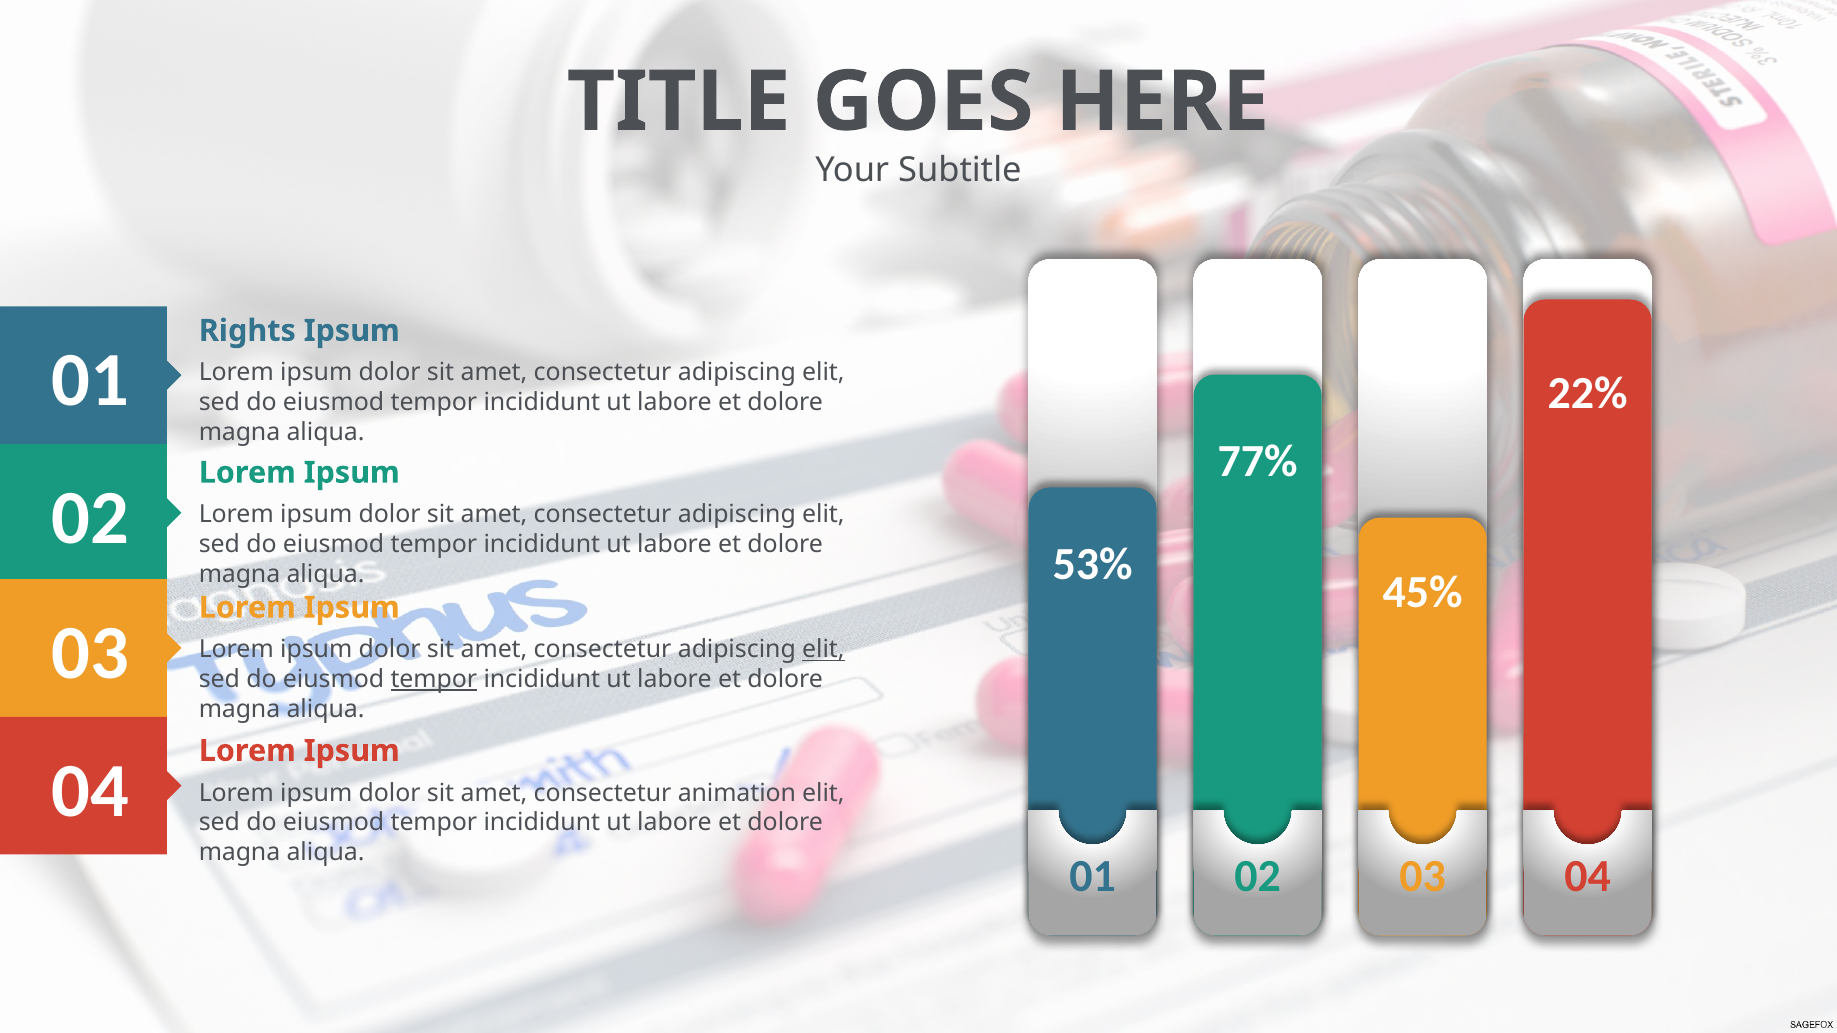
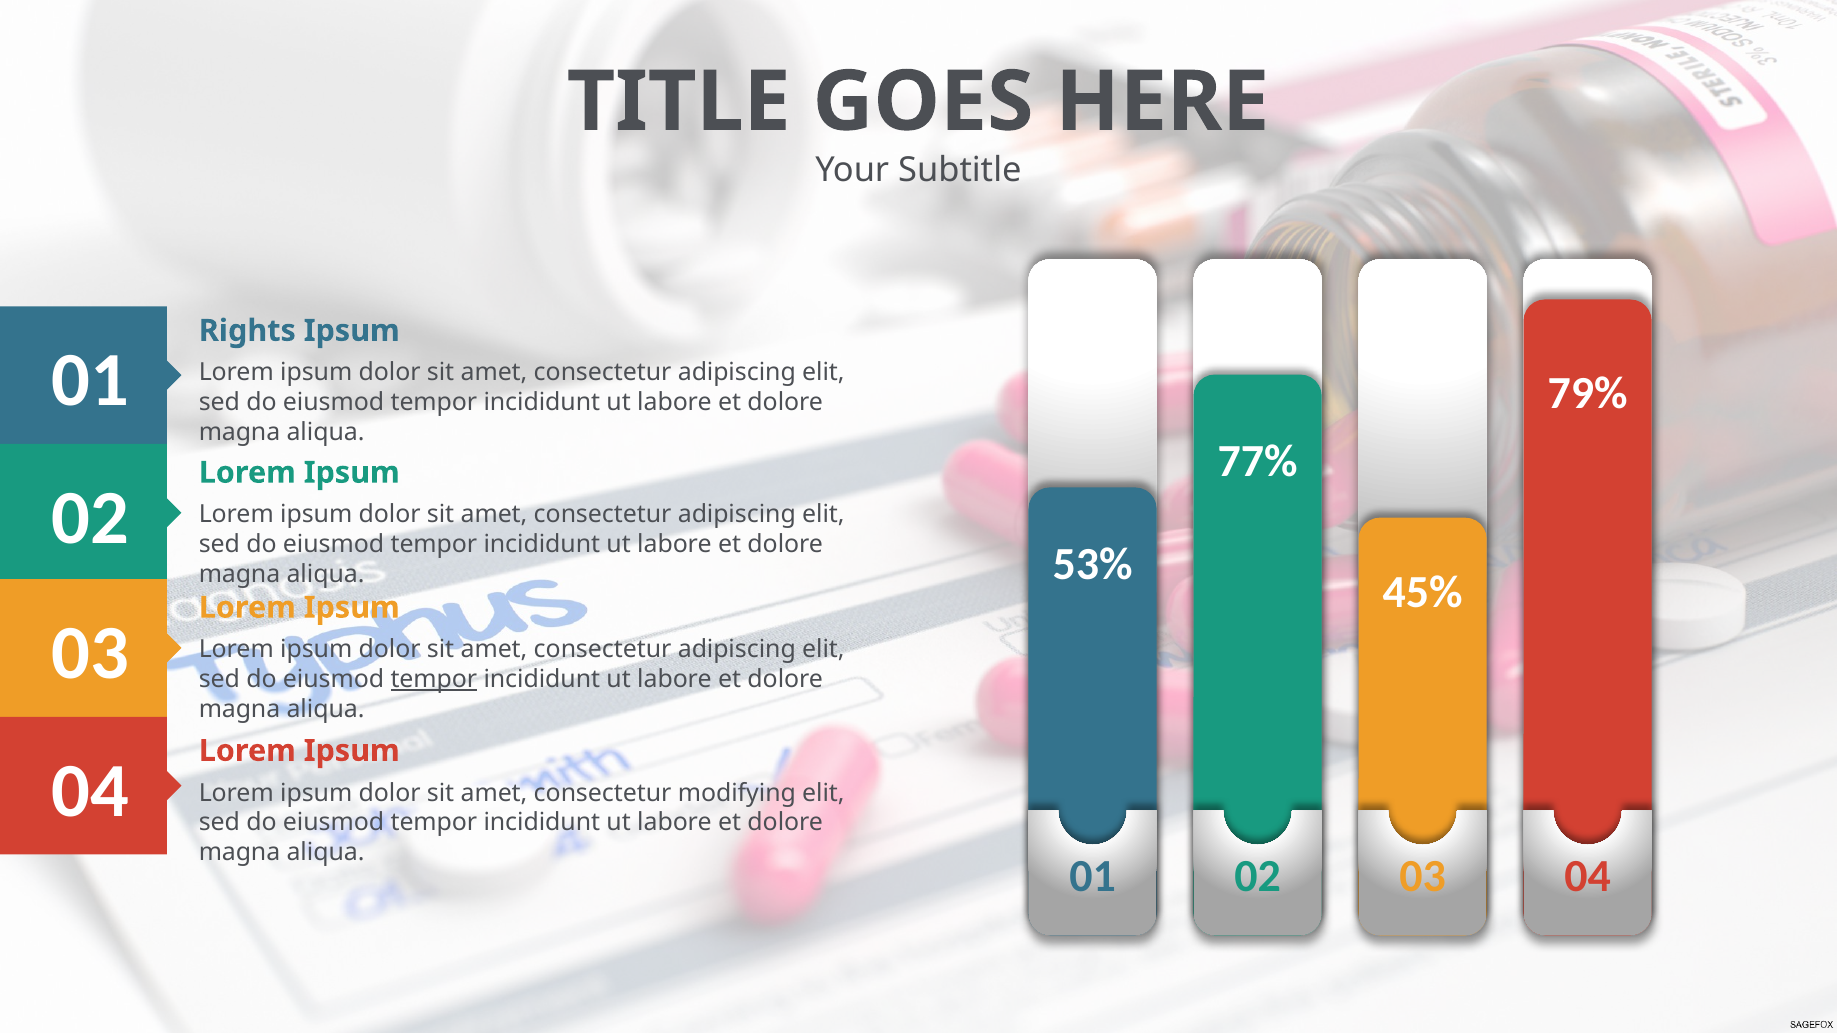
22%: 22% -> 79% (1588, 393)
elit underline: present -> none (823, 650)
animation: animation -> modifying (737, 793)
